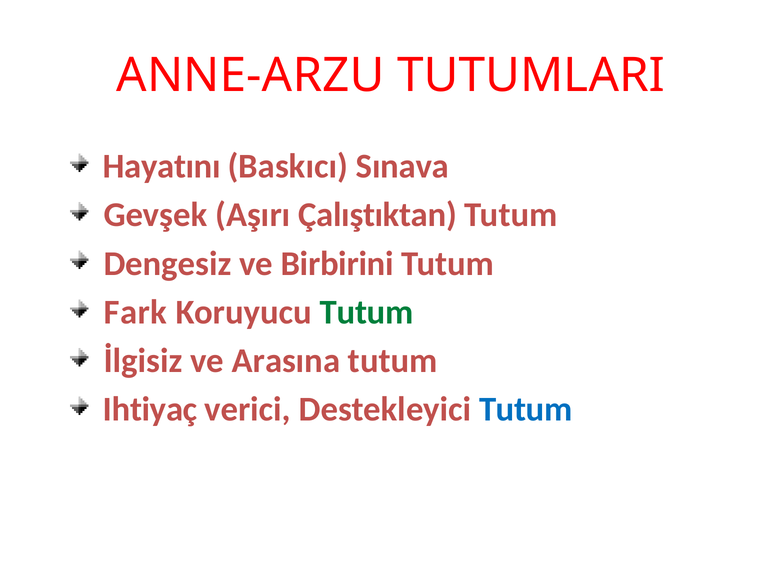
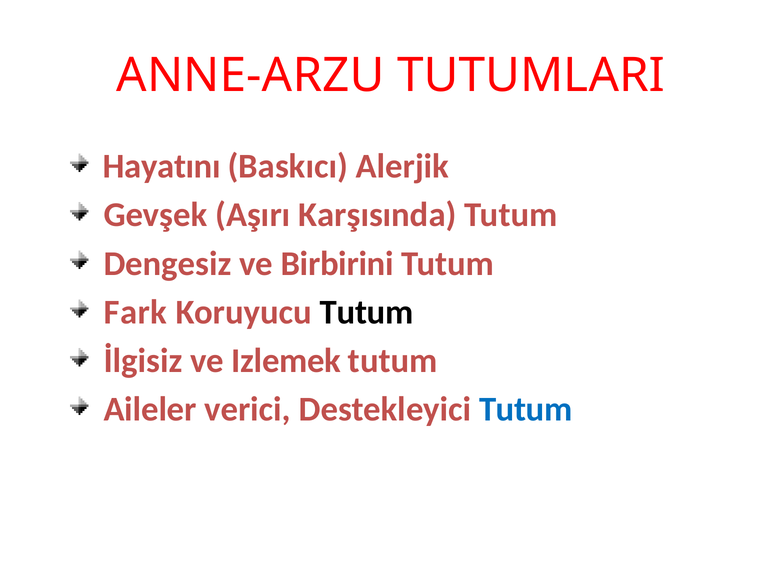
Sınava: Sınava -> Alerjik (402, 166)
Çalıştıktan: Çalıştıktan -> Karşısında (377, 215)
Tutum colour: green -> black (367, 313)
Arasına: Arasına -> Izlemek (286, 361)
Ihtiyaç: Ihtiyaç -> Aileler (150, 410)
